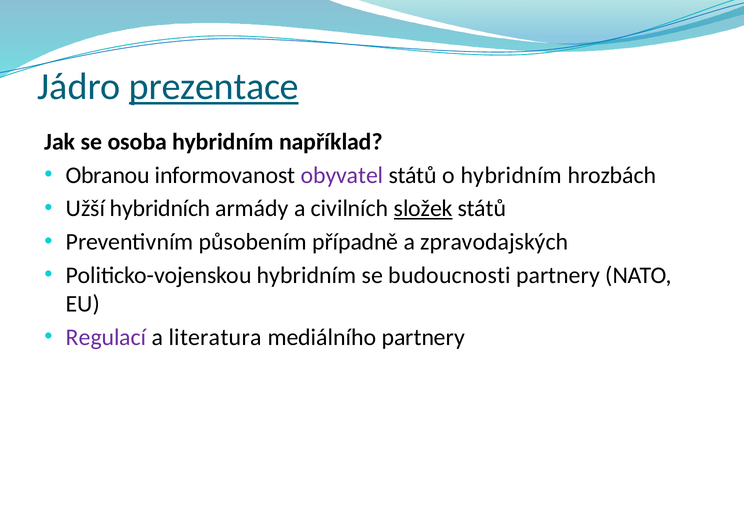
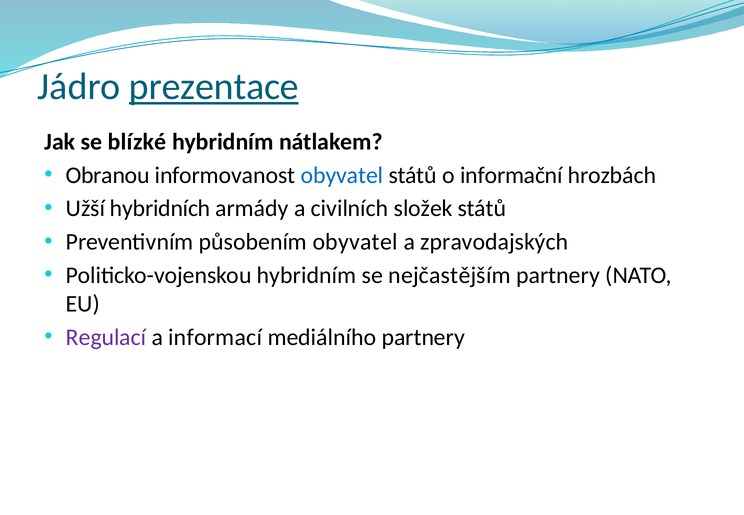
osoba: osoba -> blízké (137, 142)
například: například -> nátlakem (331, 142)
obyvatel colour: purple -> blue (342, 175)
o hybridním: hybridním -> informační (511, 175)
složek underline: present -> none (423, 209)
působením případně: případně -> obyvatel (355, 242)
budoucnosti: budoucnosti -> nejčastějším (450, 275)
literatura: literatura -> informací (215, 337)
